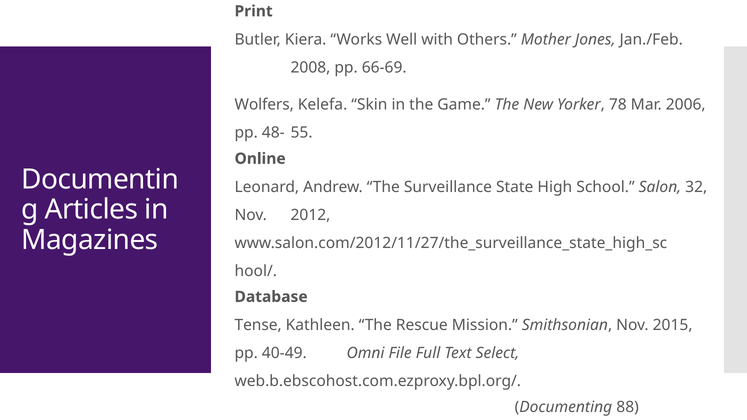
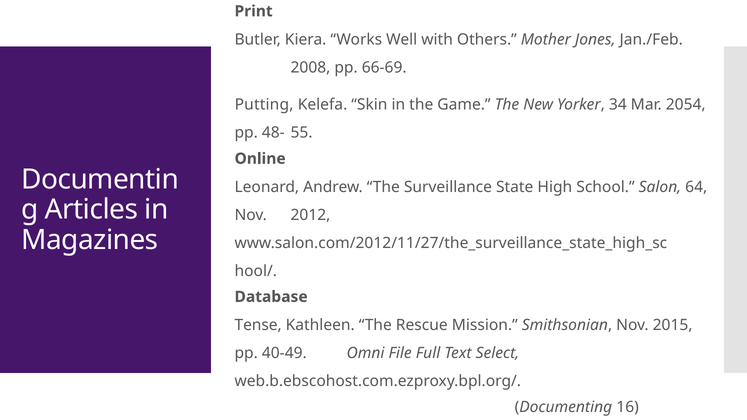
Wolfers: Wolfers -> Putting (264, 105)
78: 78 -> 34 (618, 105)
2006: 2006 -> 2054 (686, 105)
32: 32 -> 64 (696, 187)
88: 88 -> 16 (628, 407)
